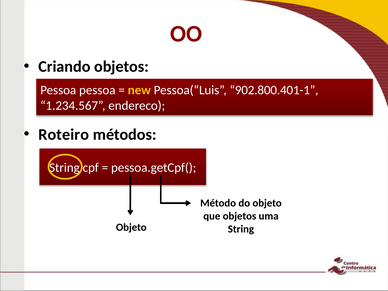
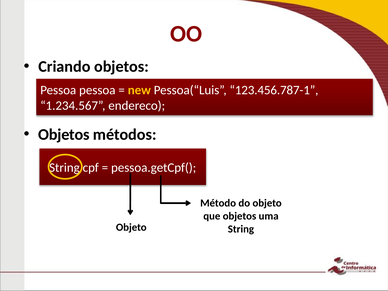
902.800.401-1: 902.800.401-1 -> 123.456.787-1 (274, 90)
Roteiro: Roteiro -> Objetos (64, 135)
